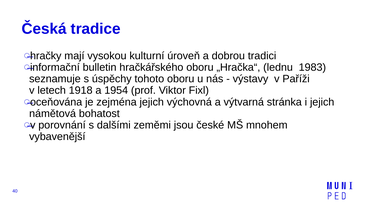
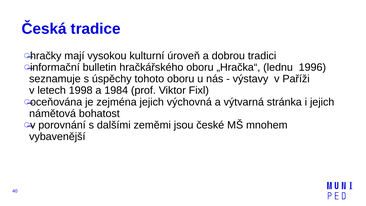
1983: 1983 -> 1996 (312, 67)
1918: 1918 -> 1998 (81, 90)
1954: 1954 -> 1984 (116, 90)
